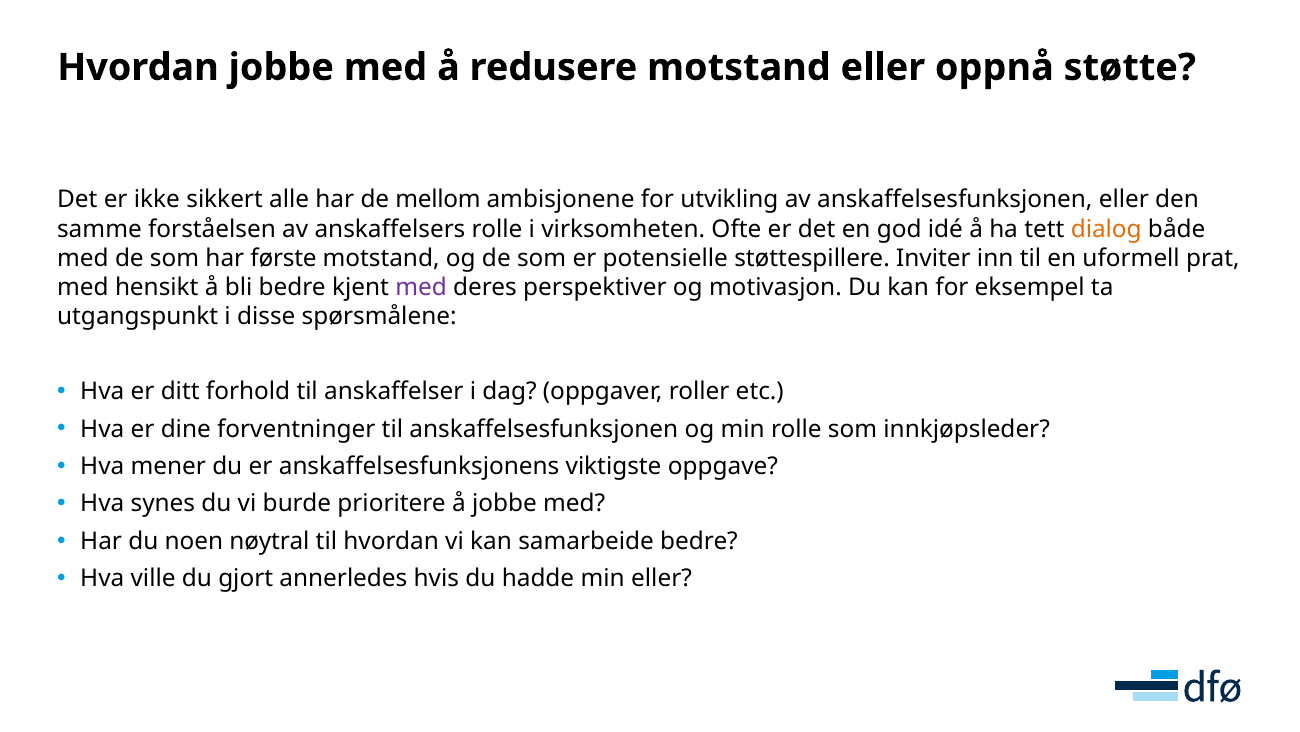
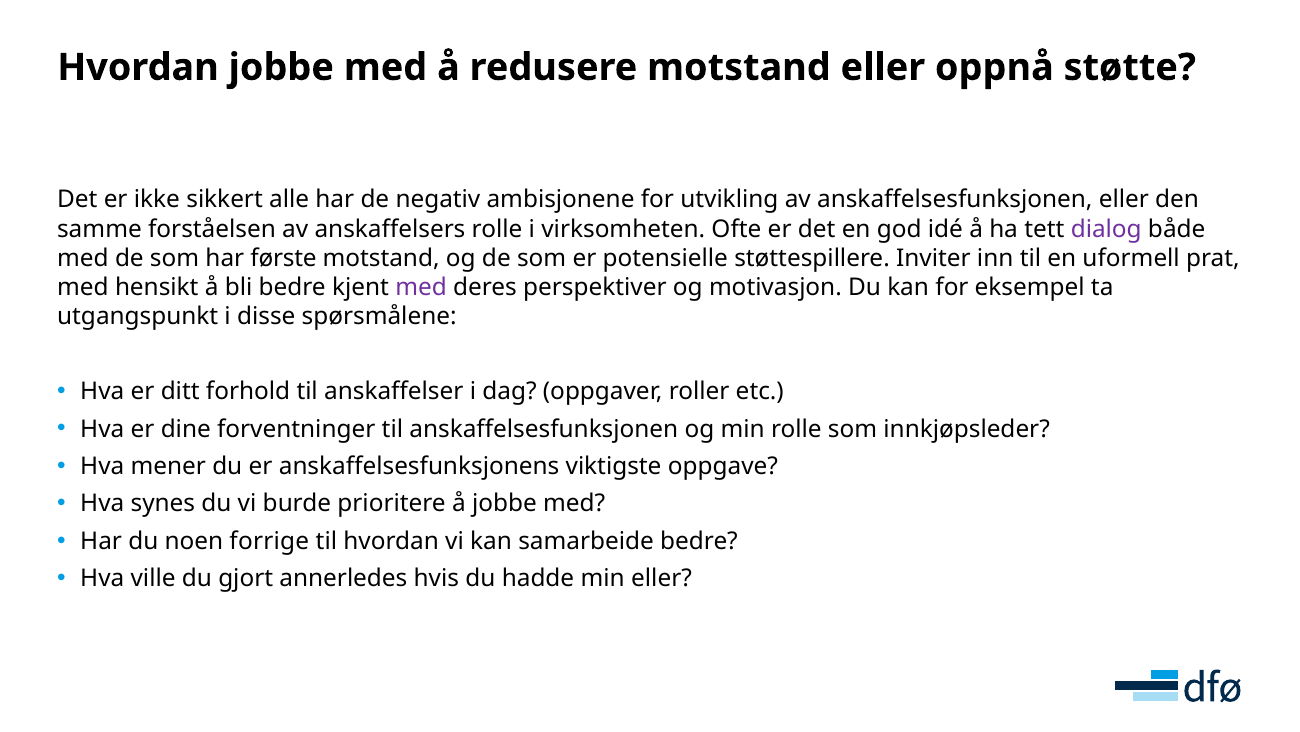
mellom: mellom -> negativ (438, 199)
dialog colour: orange -> purple (1106, 229)
nøytral: nøytral -> forrige (269, 541)
